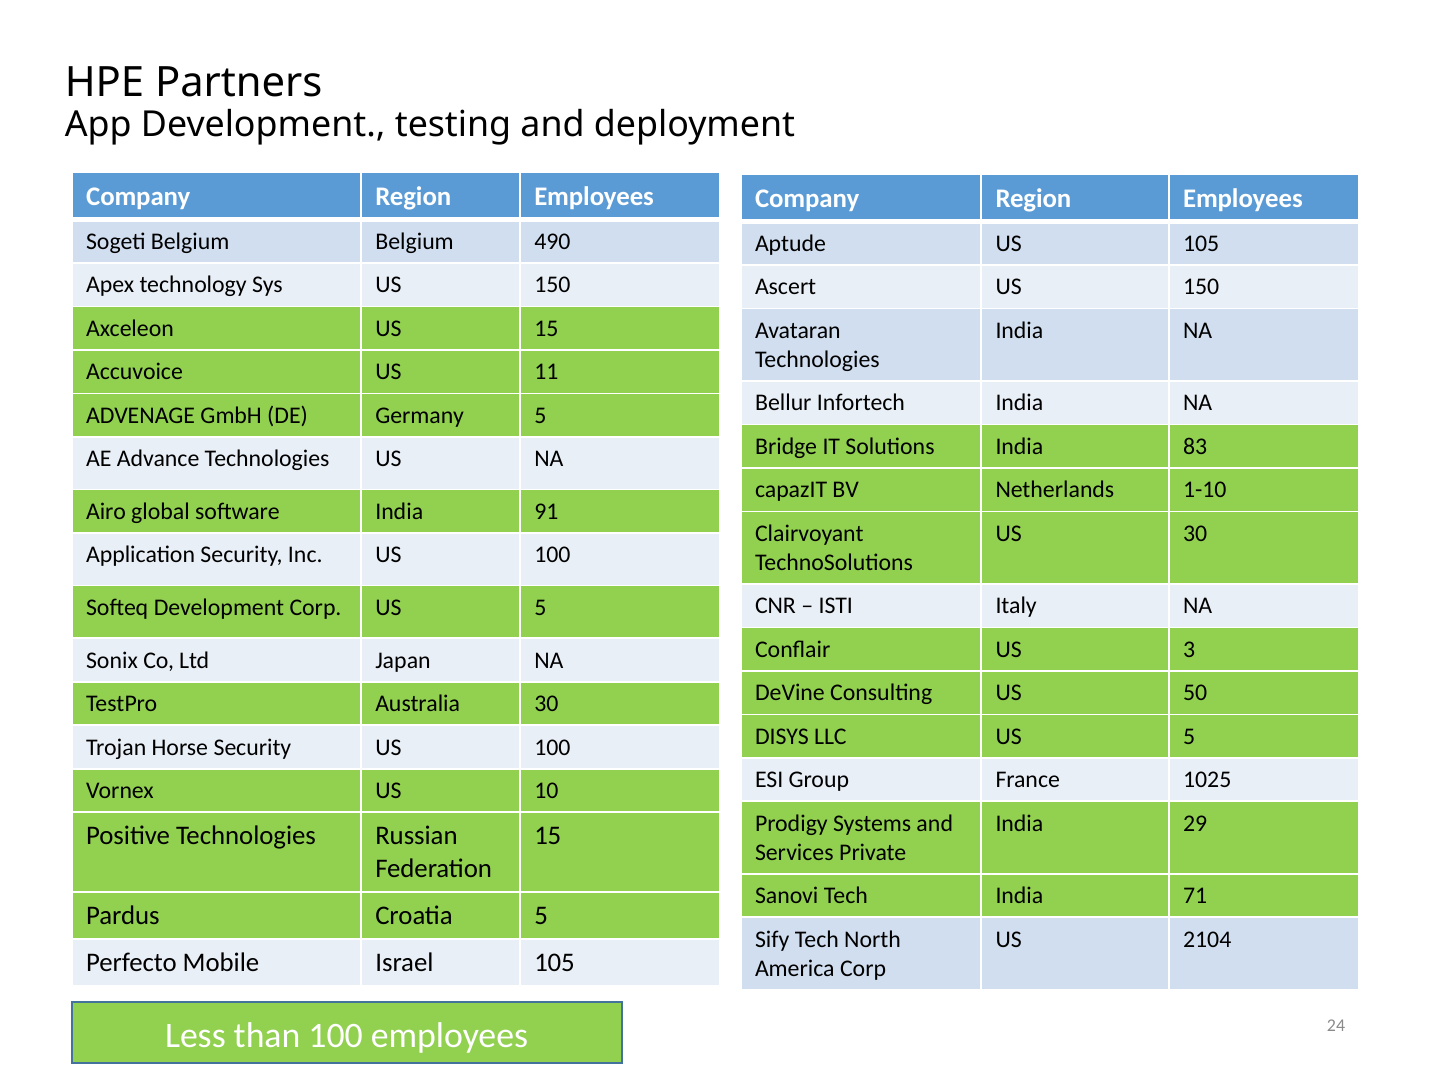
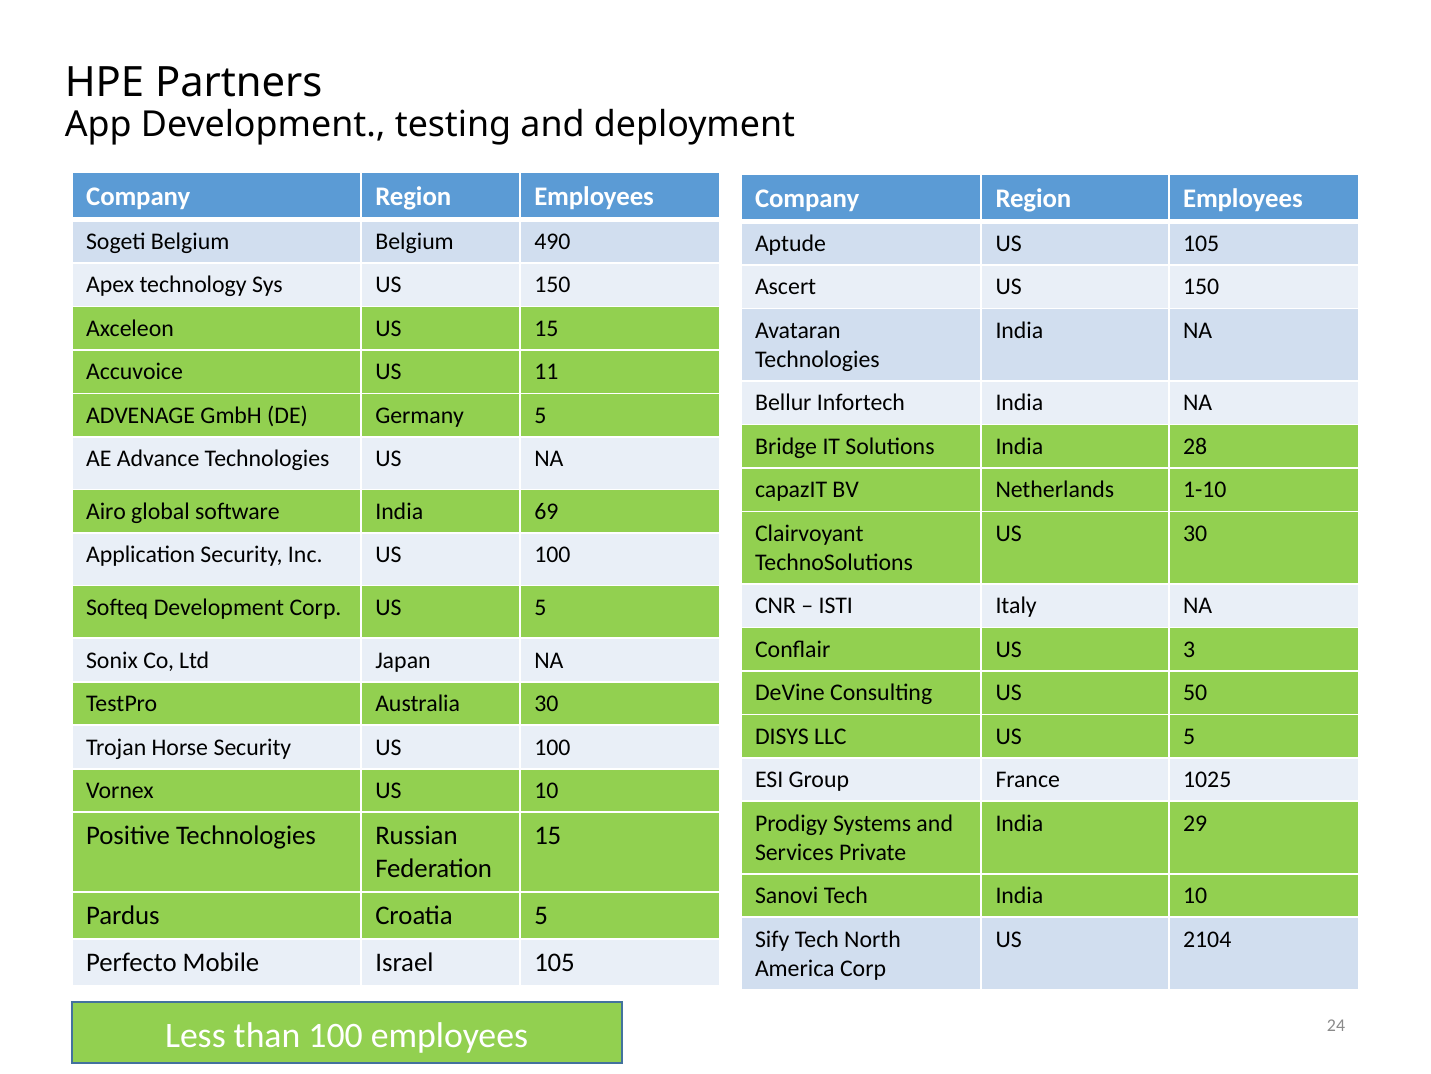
83: 83 -> 28 (1195, 446)
91: 91 -> 69 (546, 511)
India 71: 71 -> 10 (1195, 895)
